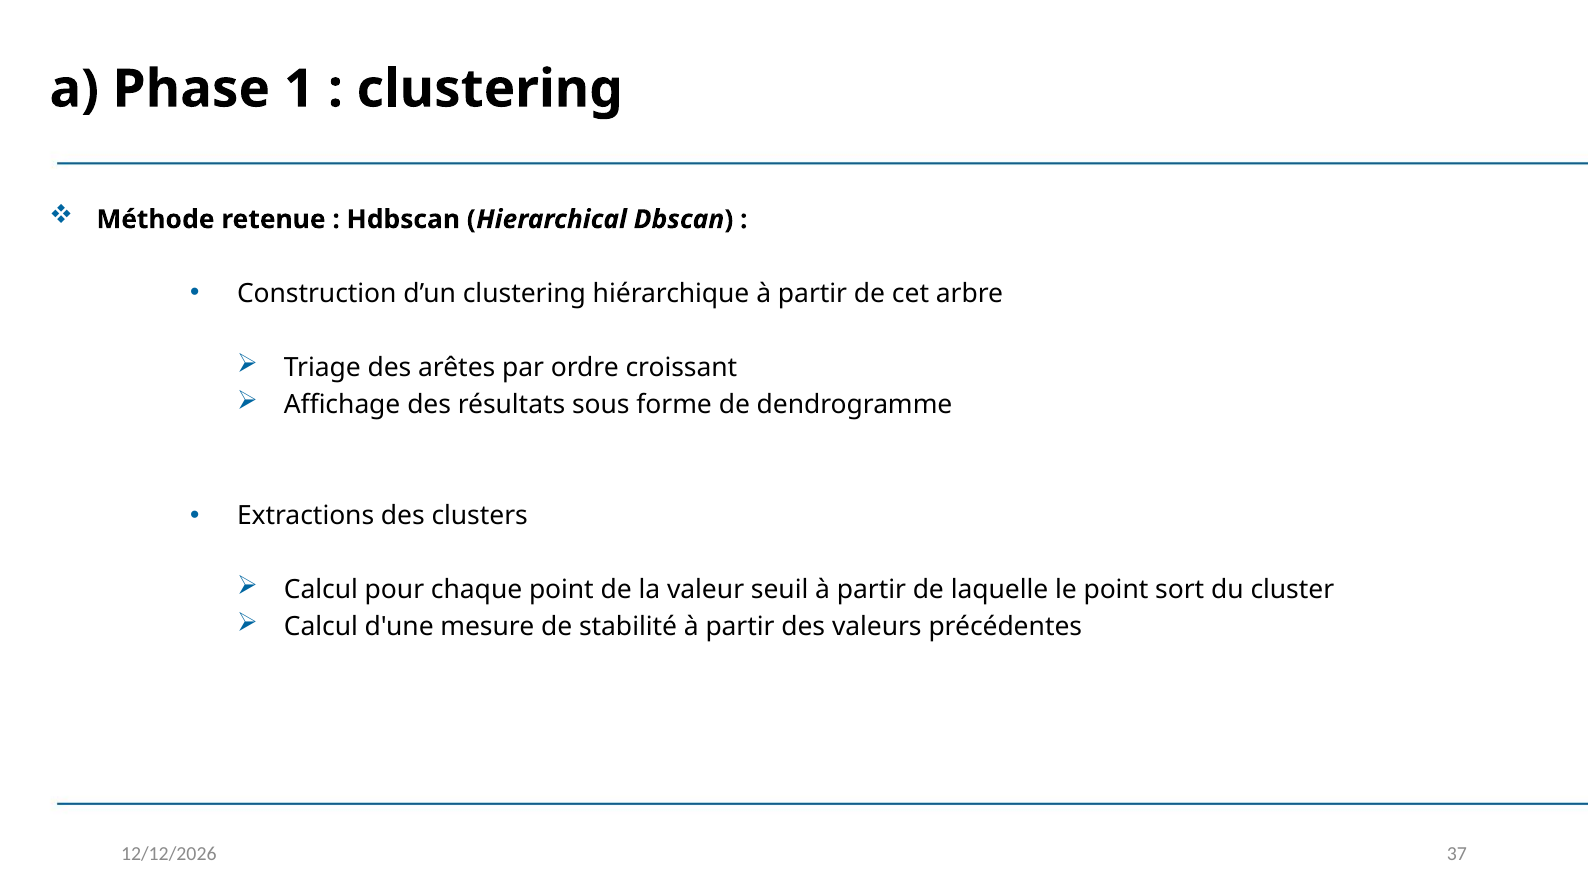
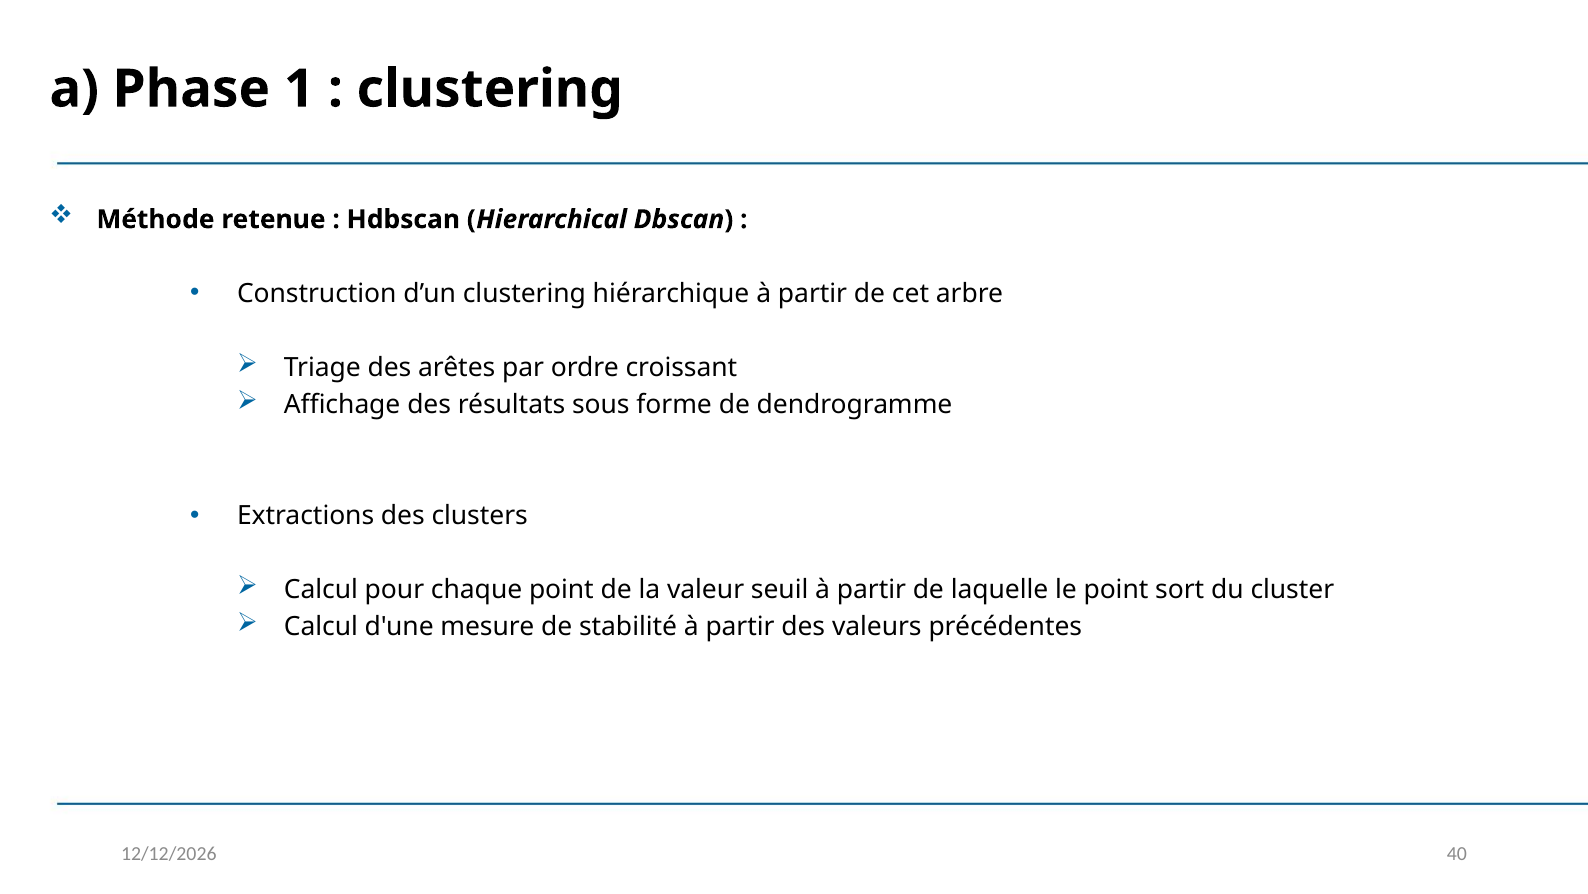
37: 37 -> 40 (1457, 853)
